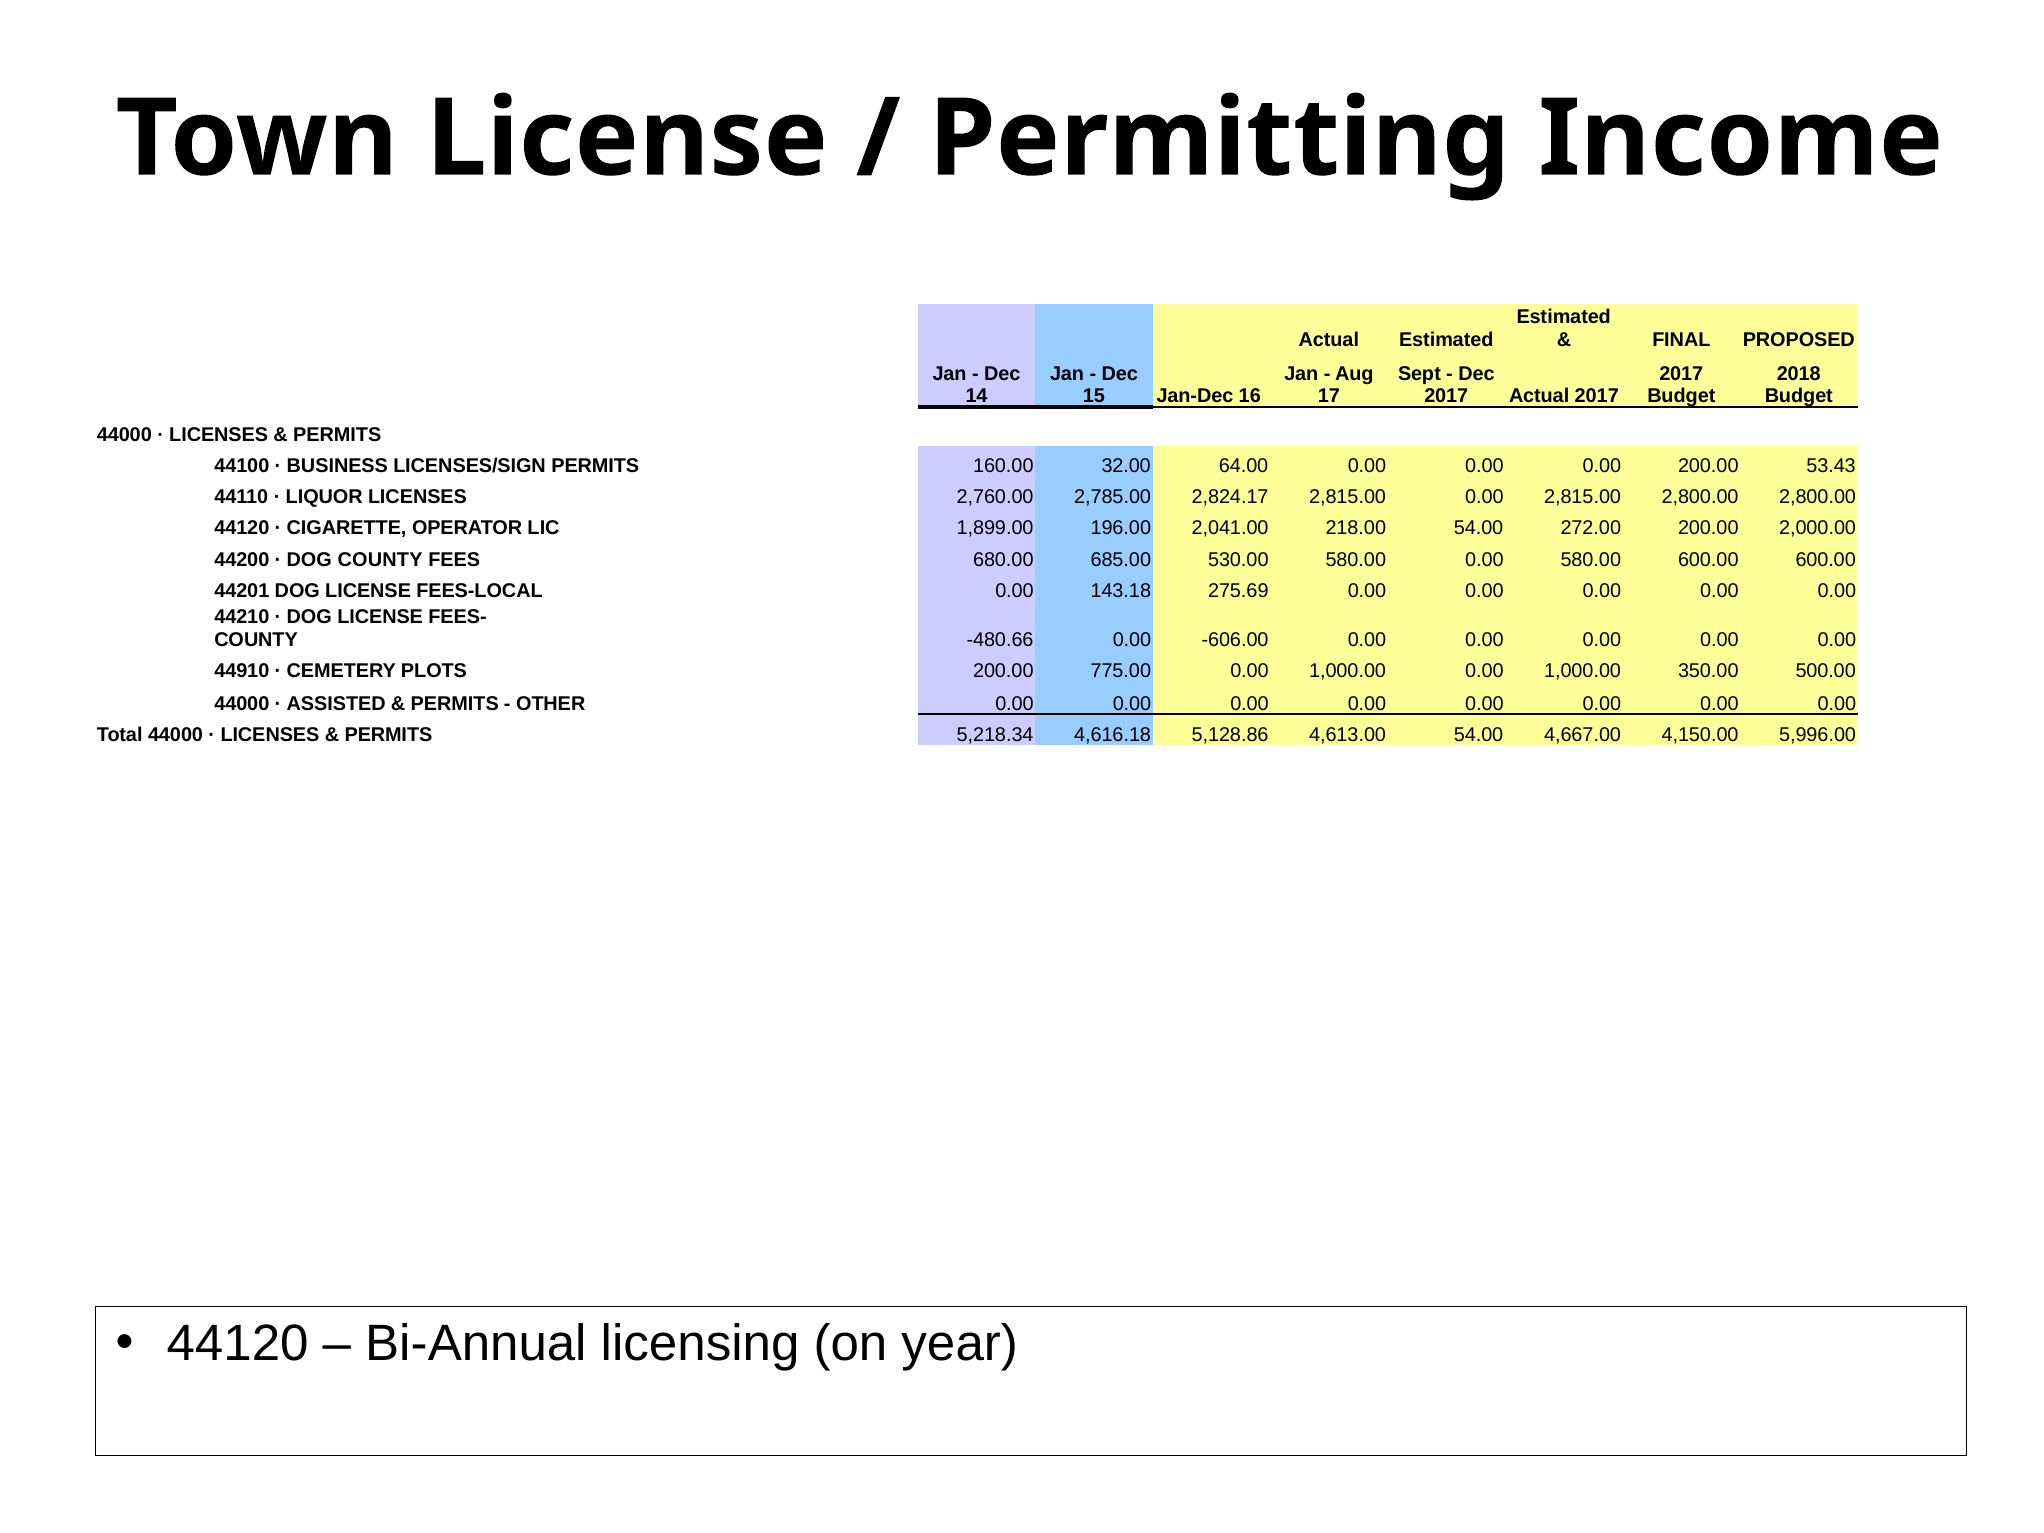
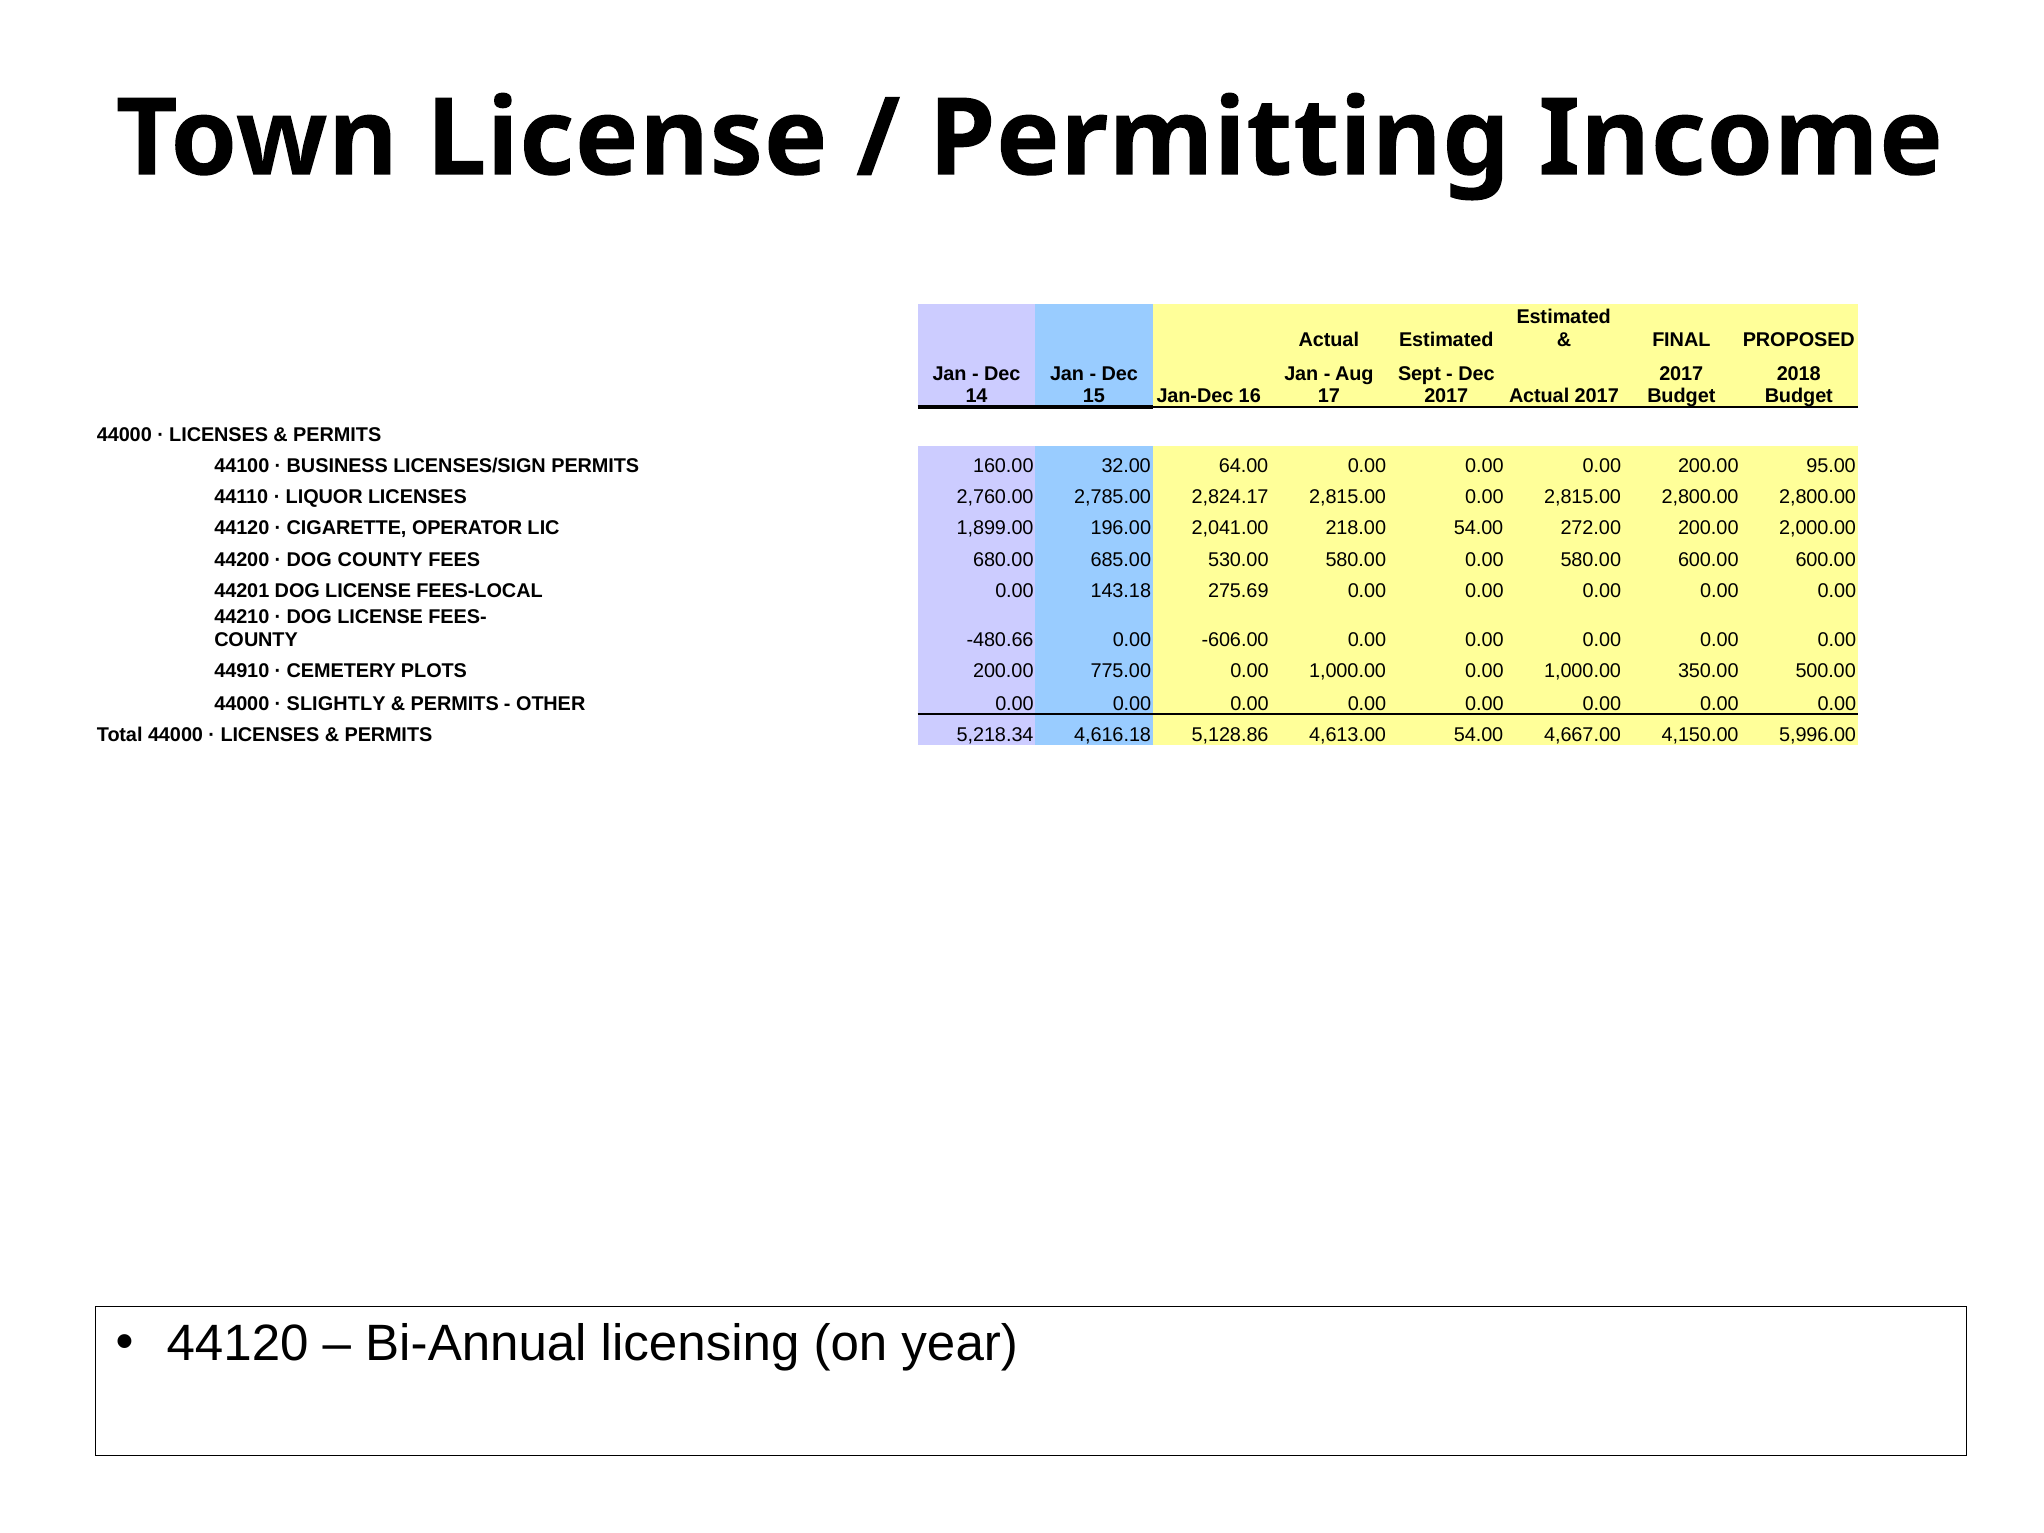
53.43: 53.43 -> 95.00 (1831, 466)
ASSISTED: ASSISTED -> SLIGHTLY (336, 704)
